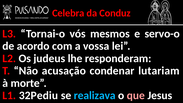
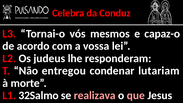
servo-o: servo-o -> capaz-o (162, 34)
acusação: acusação -> entregou (64, 71)
32Pediu: 32Pediu -> 32Salmo (39, 95)
realizava colour: light blue -> pink (95, 95)
